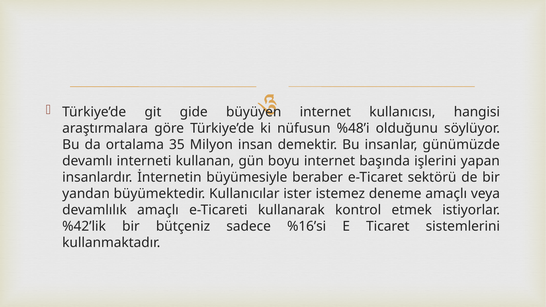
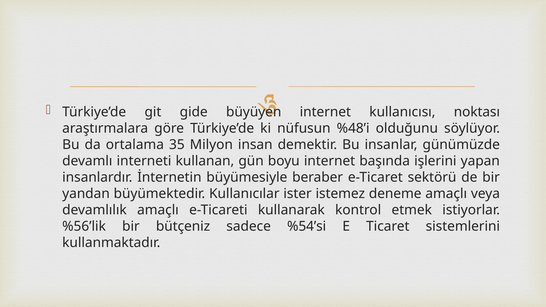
hangisi: hangisi -> noktası (477, 112)
%42’lik: %42’lik -> %56’lik (84, 227)
%16’si: %16’si -> %54’si (307, 227)
